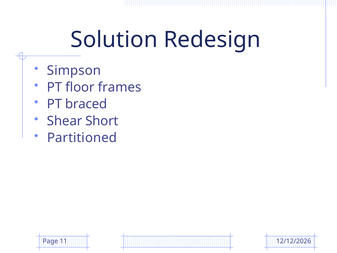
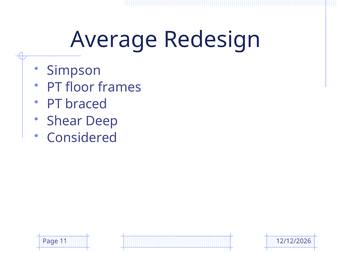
Solution: Solution -> Average (114, 40)
Short: Short -> Deep (102, 121)
Partitioned: Partitioned -> Considered (82, 138)
